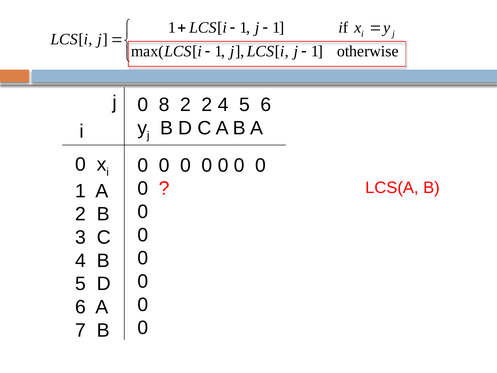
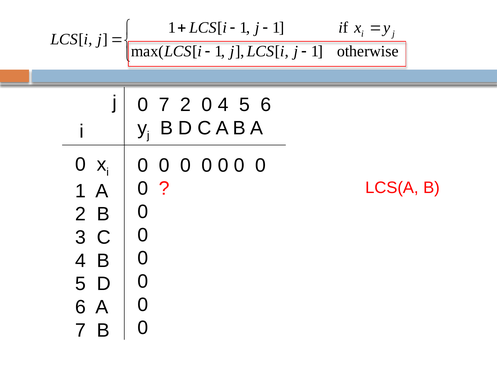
0 8: 8 -> 7 (164, 105)
2 2: 2 -> 0 (207, 105)
